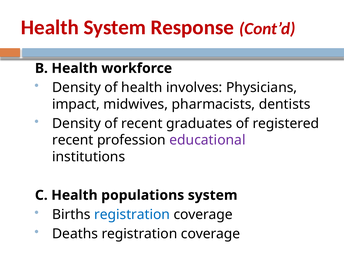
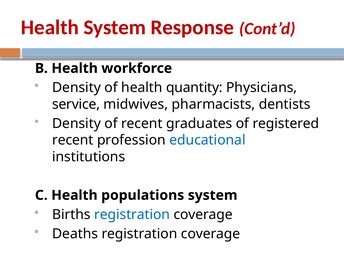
involves: involves -> quantity (194, 88)
impact: impact -> service (76, 104)
educational colour: purple -> blue (207, 140)
